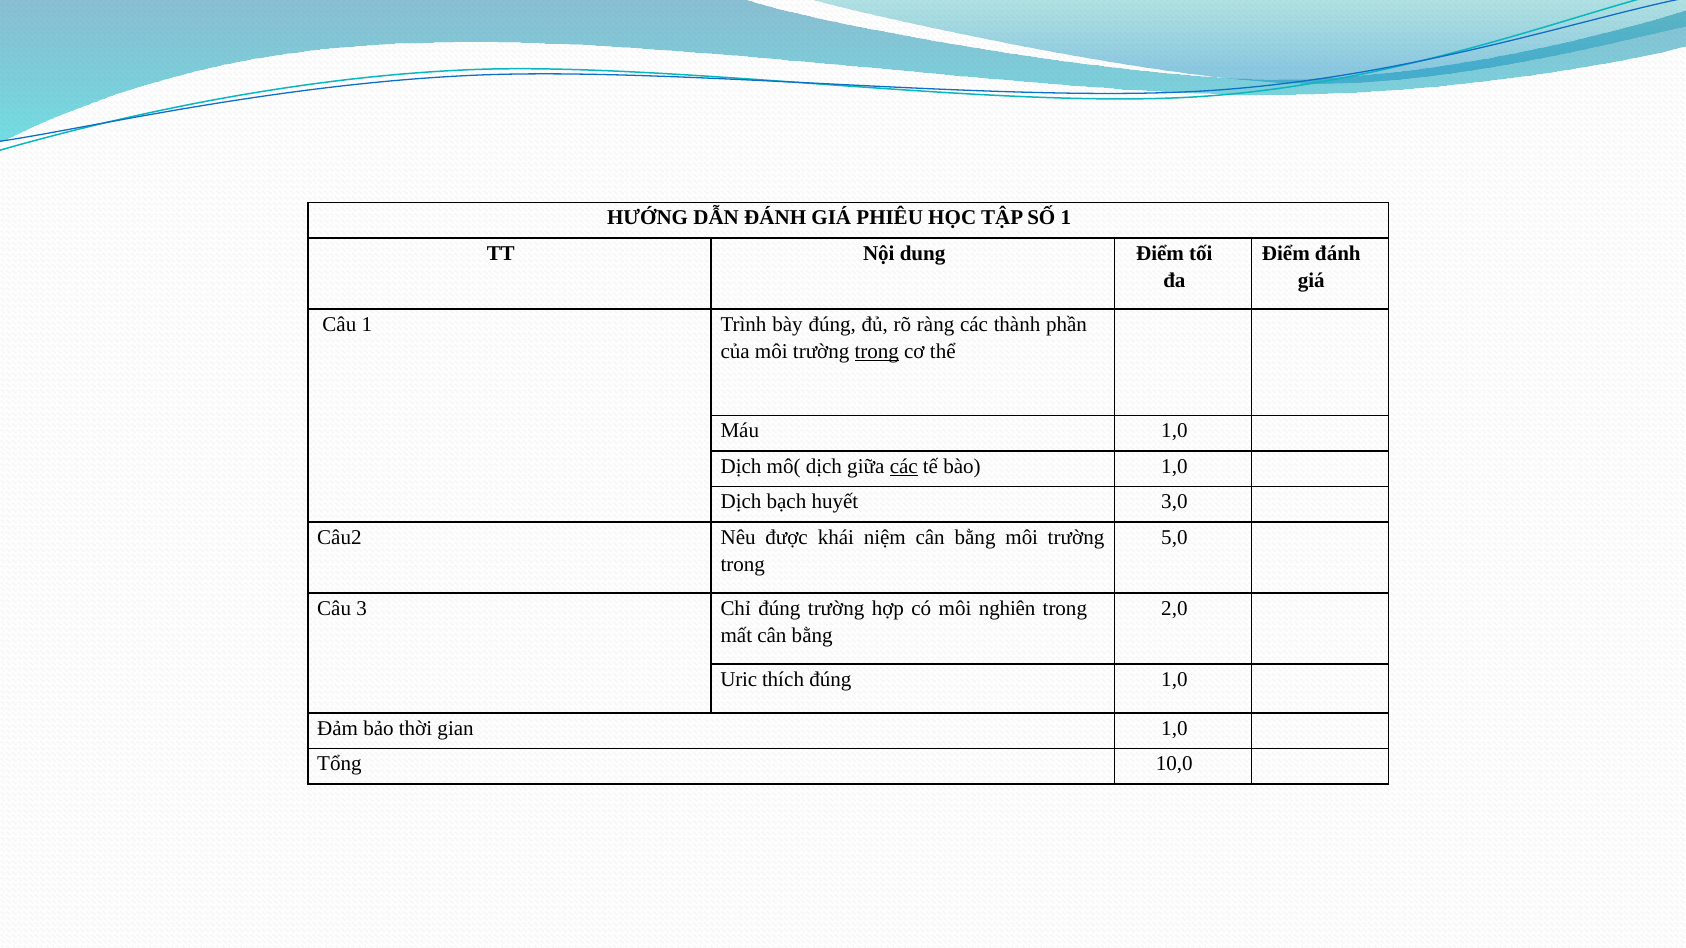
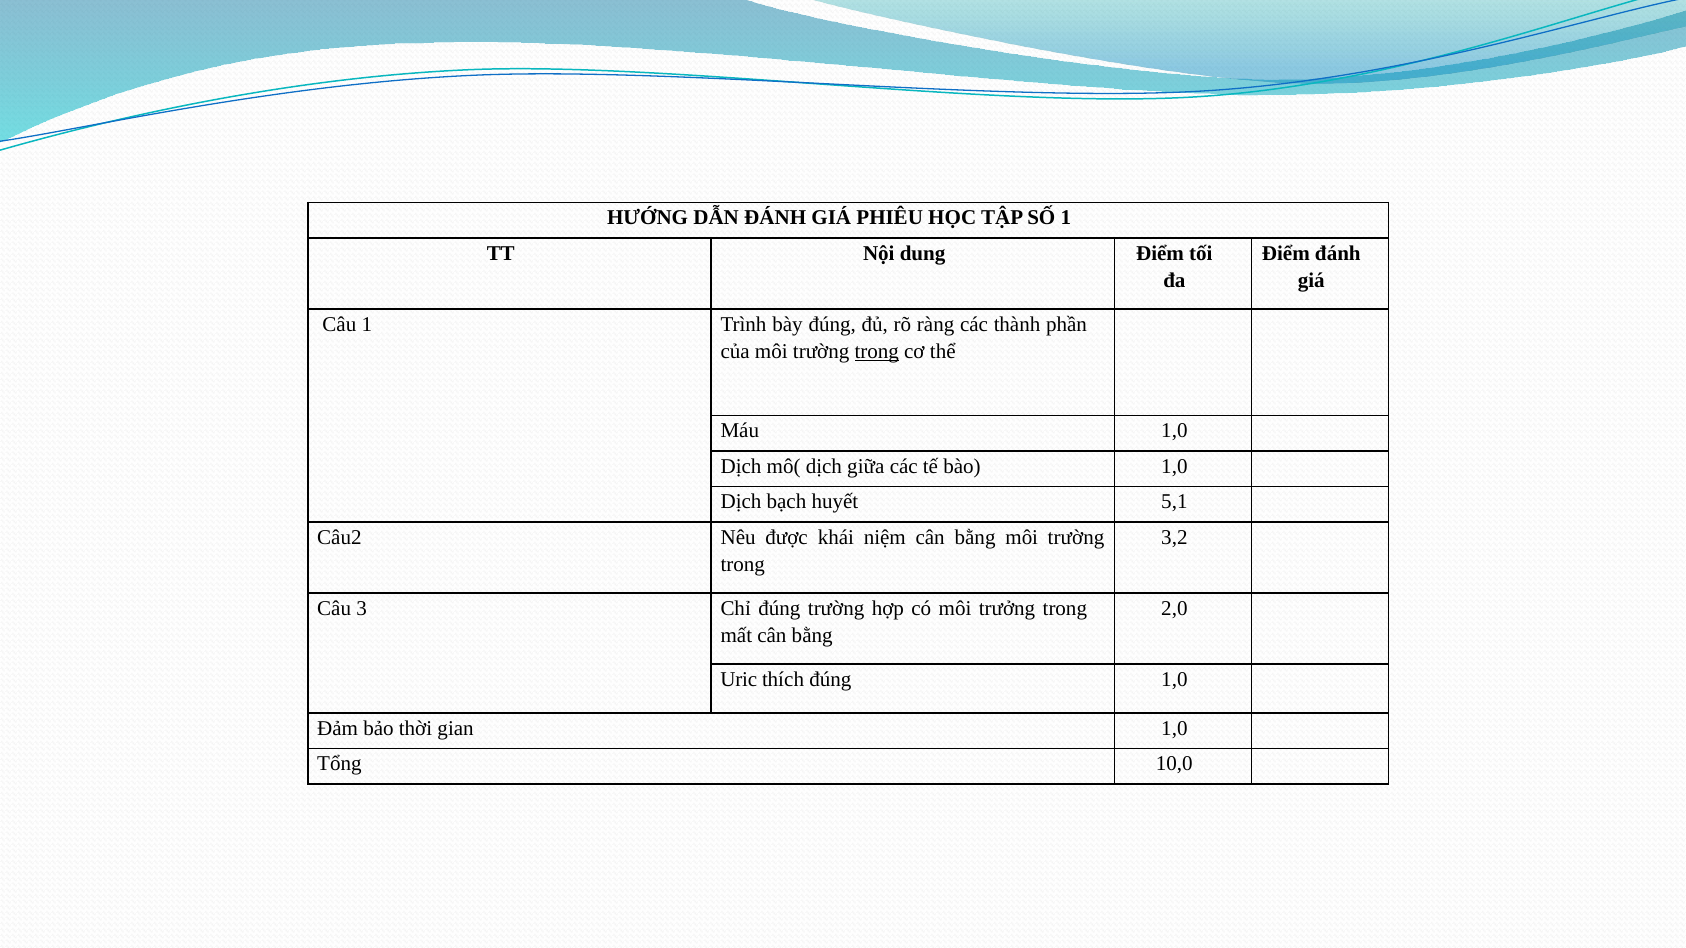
các underline: present -> none (904, 466)
3,0: 3,0 -> 5,1 (1174, 502)
5,0: 5,0 -> 3,2 (1174, 537)
nghiên: nghiên -> trưởng (1007, 608)
